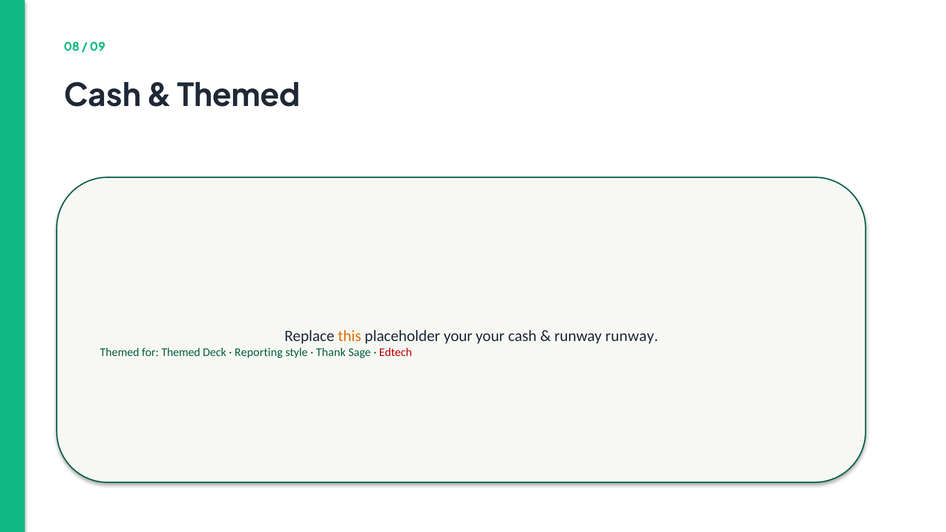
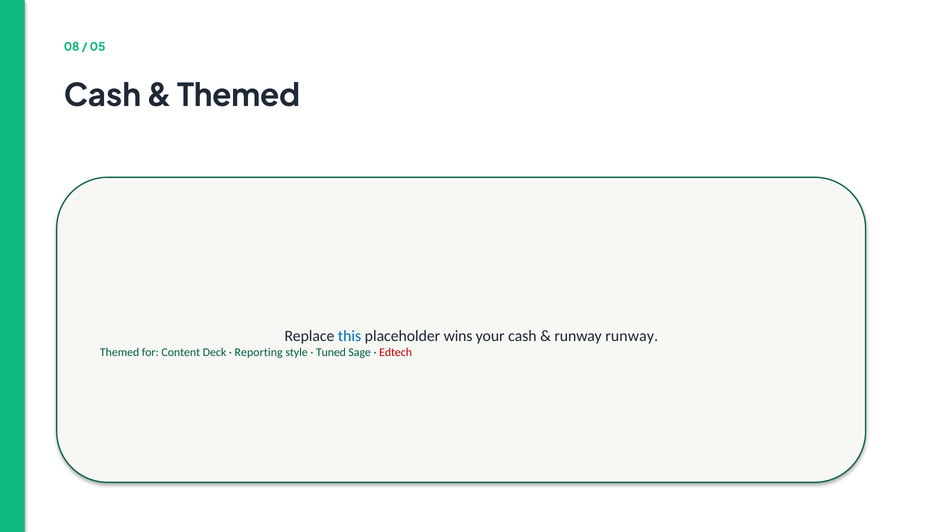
09: 09 -> 05 (98, 47)
this colour: orange -> blue (350, 336)
placeholder your: your -> wins (458, 336)
for Themed: Themed -> Content (181, 353)
Thank: Thank -> Tuned (331, 353)
